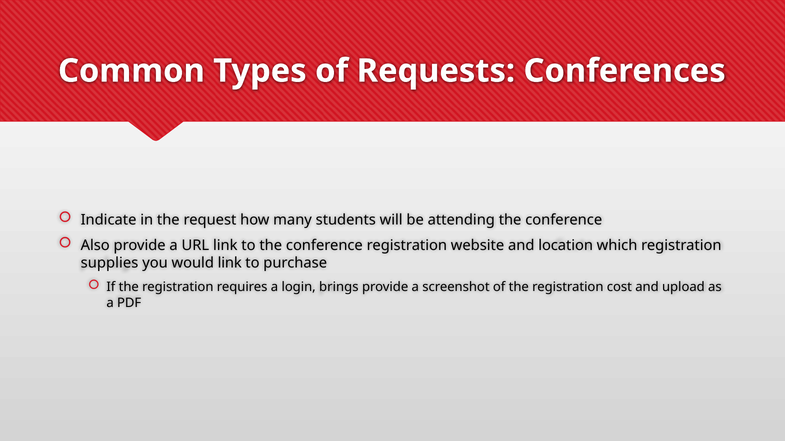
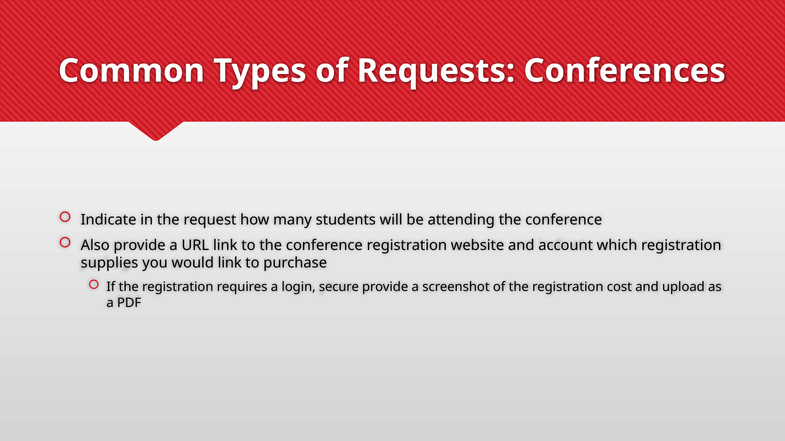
location: location -> account (566, 246)
brings: brings -> secure (339, 287)
